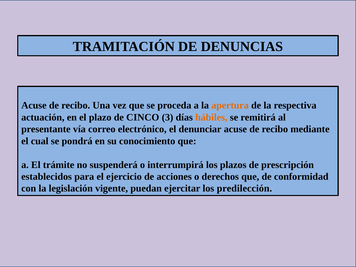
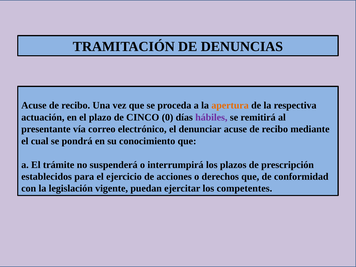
3: 3 -> 0 (168, 117)
hábiles colour: orange -> purple (211, 117)
predilección: predilección -> competentes (244, 188)
